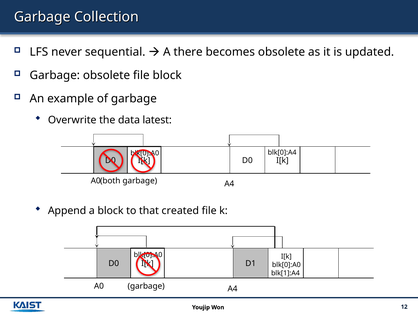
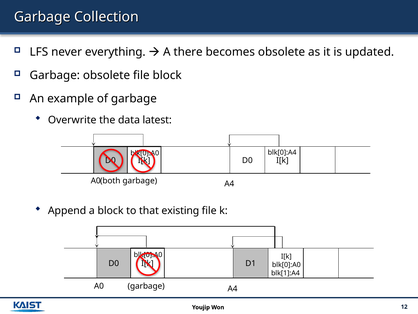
sequential: sequential -> everything (115, 52)
created: created -> existing (180, 210)
